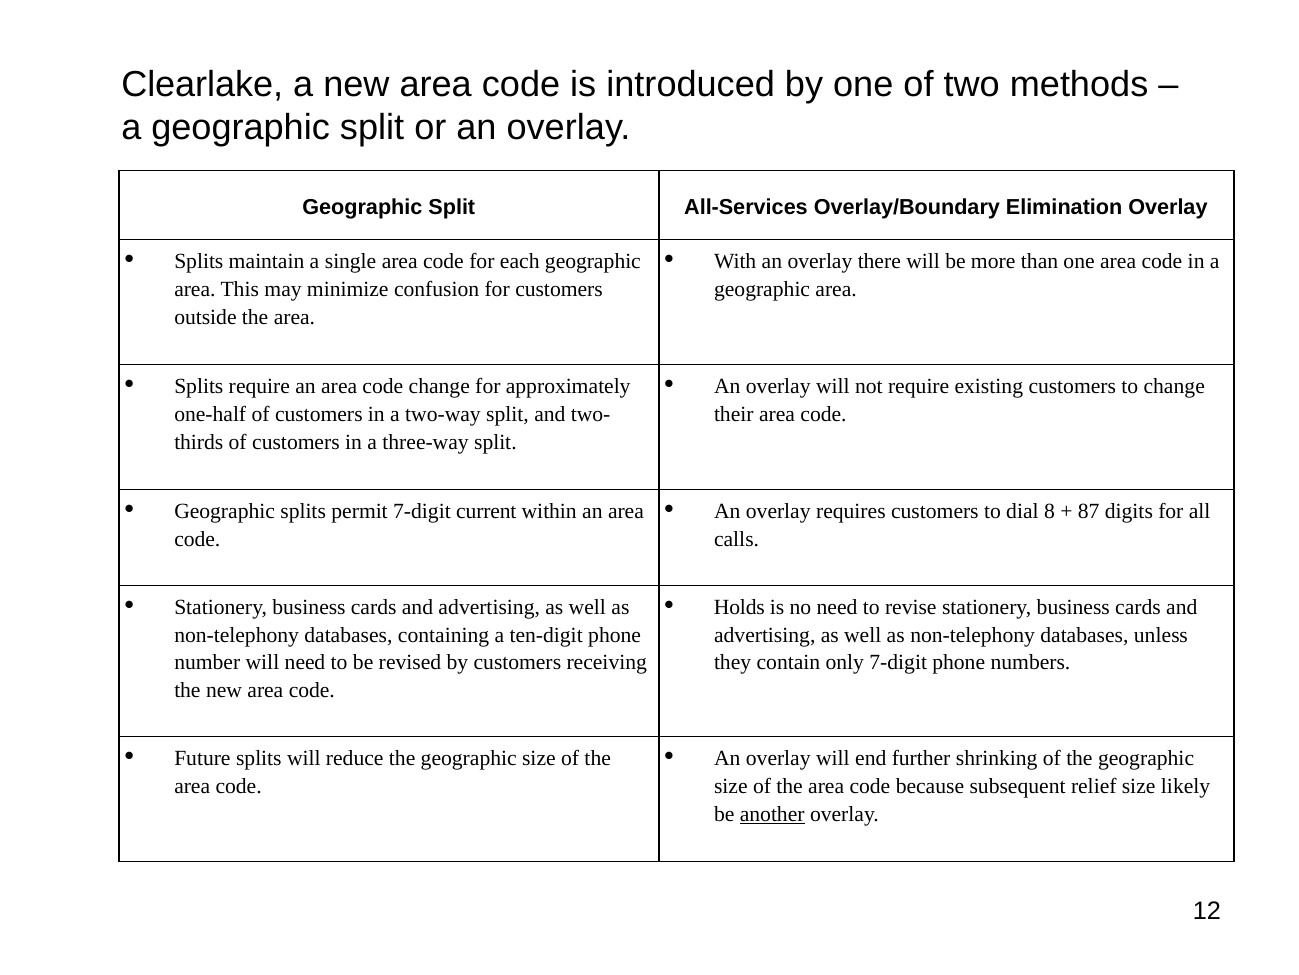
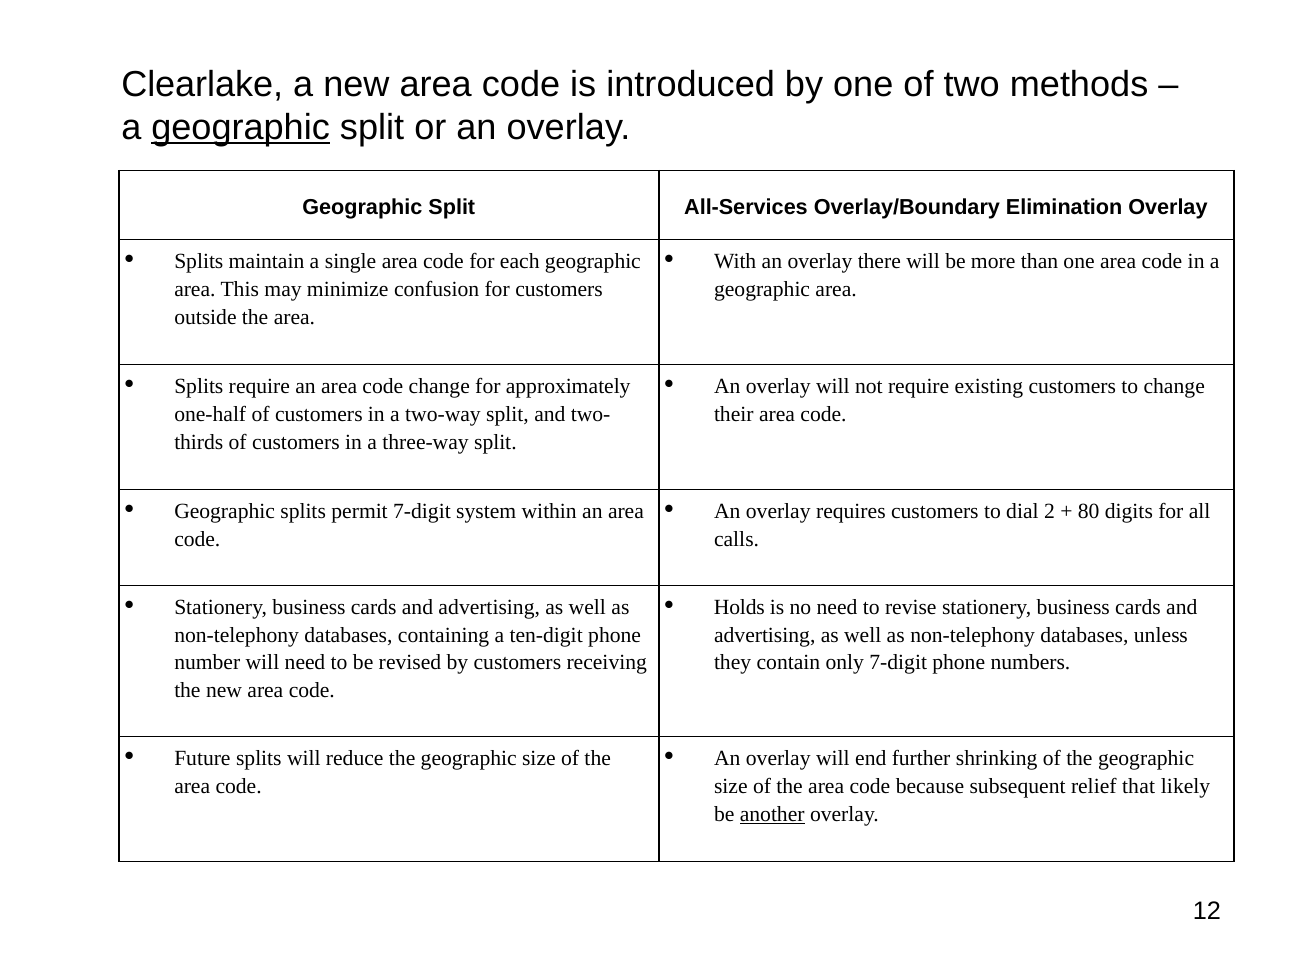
geographic underline: none -> present (241, 128)
current: current -> system (486, 511)
8: 8 -> 2 (1049, 511)
87: 87 -> 80 (1089, 511)
relief size: size -> that (1139, 786)
